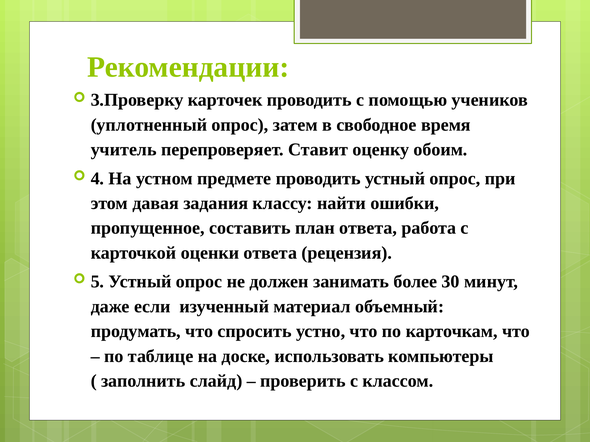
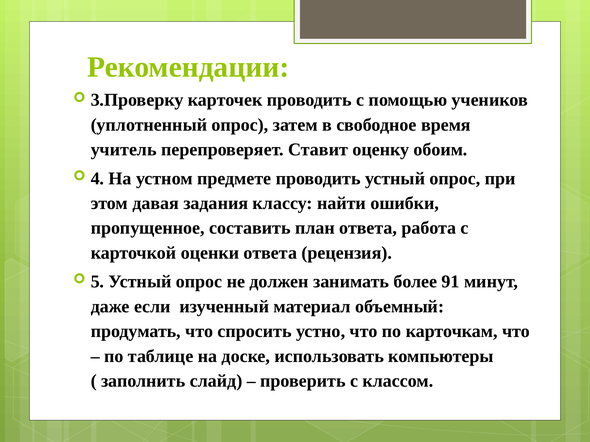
30: 30 -> 91 (451, 282)
